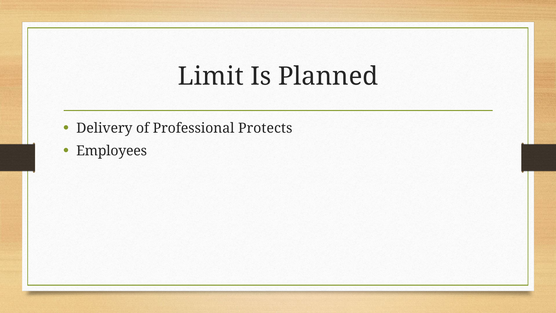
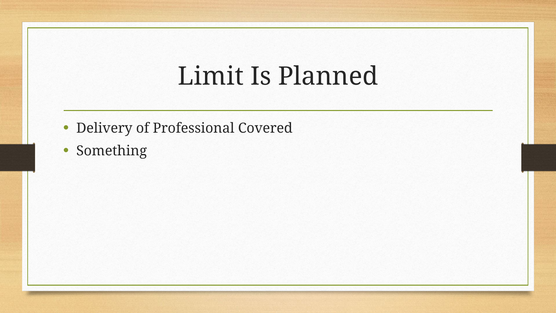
Protects: Protects -> Covered (265, 128)
Employees: Employees -> Something (112, 151)
